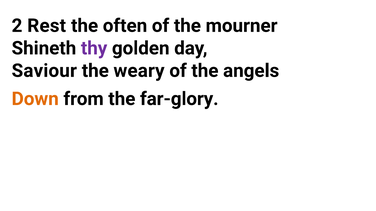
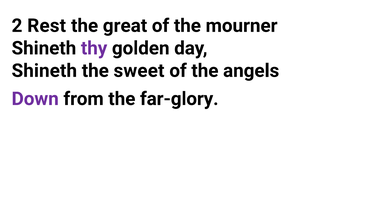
often: often -> great (125, 26)
Saviour: Saviour -> Shineth (44, 71)
weary: weary -> sweet (139, 71)
Down colour: orange -> purple (35, 99)
